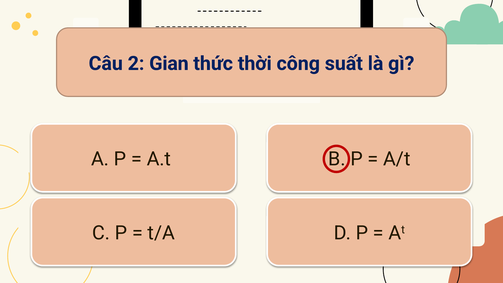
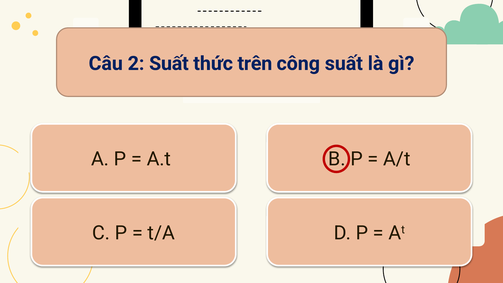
2 Gian: Gian -> Suất (169, 63)
thời: thời -> trên (255, 63)
